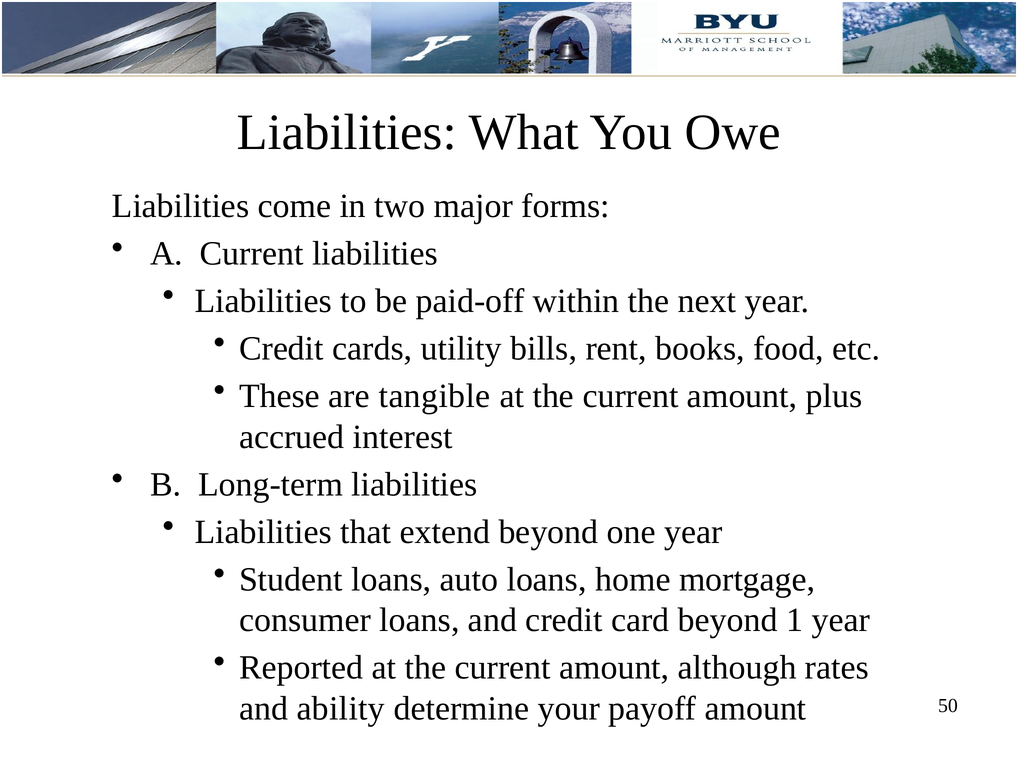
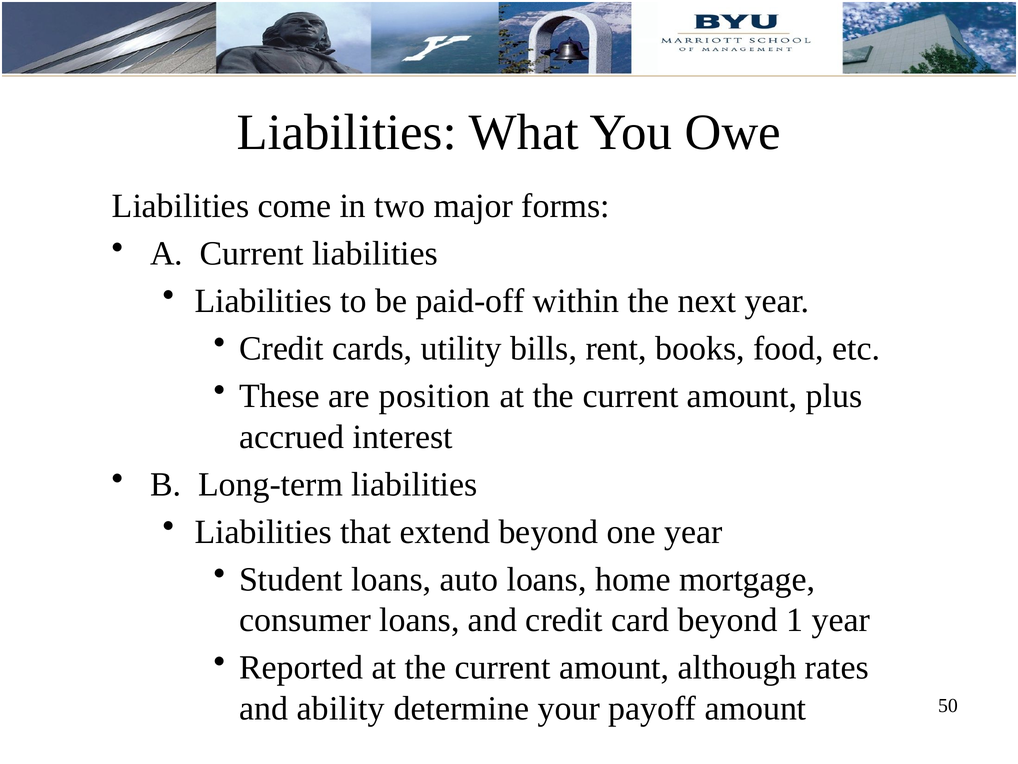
tangible: tangible -> position (435, 396)
